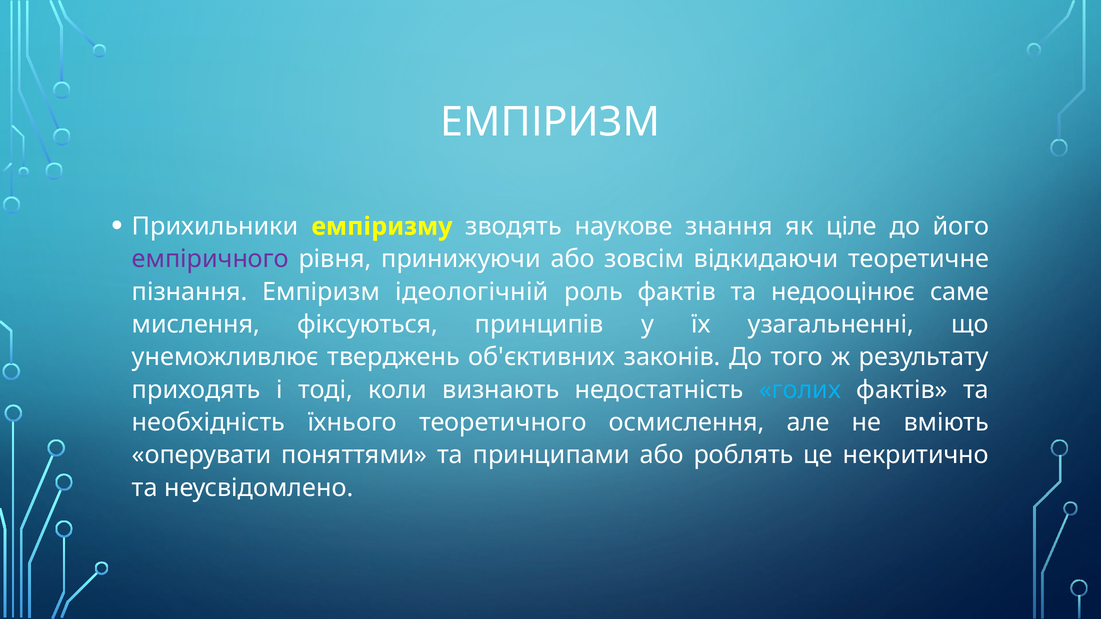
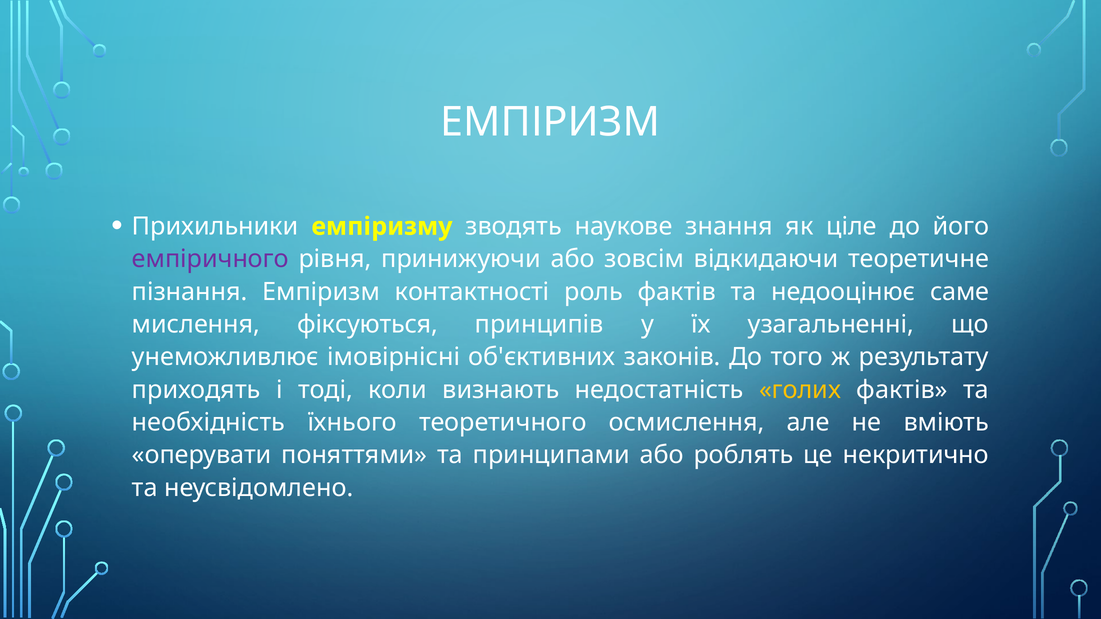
ідеологічній: ідеологічній -> контактності (472, 292)
тверджень: тверджень -> імовірнісні (394, 357)
голих colour: light blue -> yellow (800, 390)
